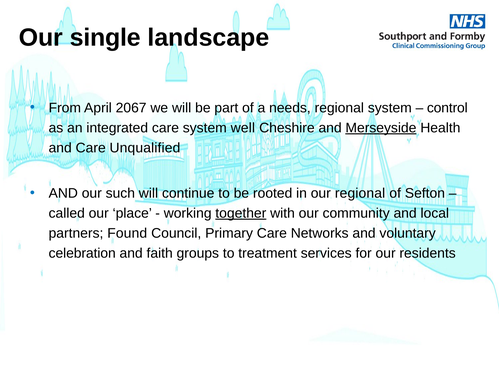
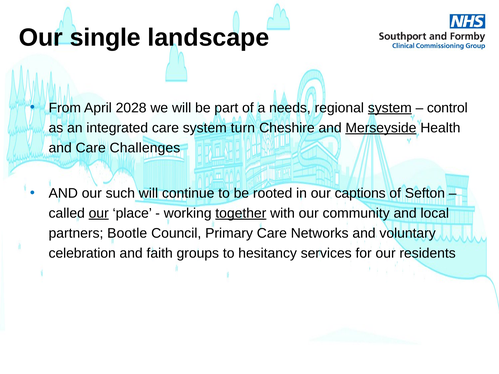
2067: 2067 -> 2028 (131, 108)
system underline: none -> present (390, 108)
well: well -> turn (243, 128)
Unqualified: Unqualified -> Challenges (145, 148)
our regional: regional -> captions (360, 193)
our underline: none -> present (99, 213)
Found: Found -> Bootle (127, 233)
treatment: treatment -> hesitancy (268, 253)
